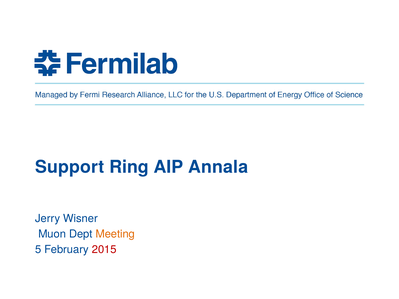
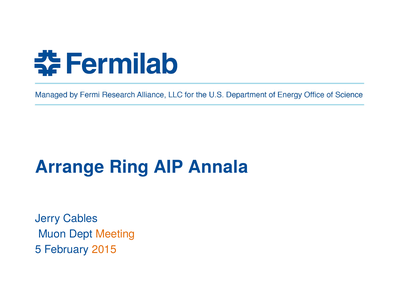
Support: Support -> Arrange (70, 167)
Wisner: Wisner -> Cables (80, 219)
2015 colour: red -> orange (104, 250)
